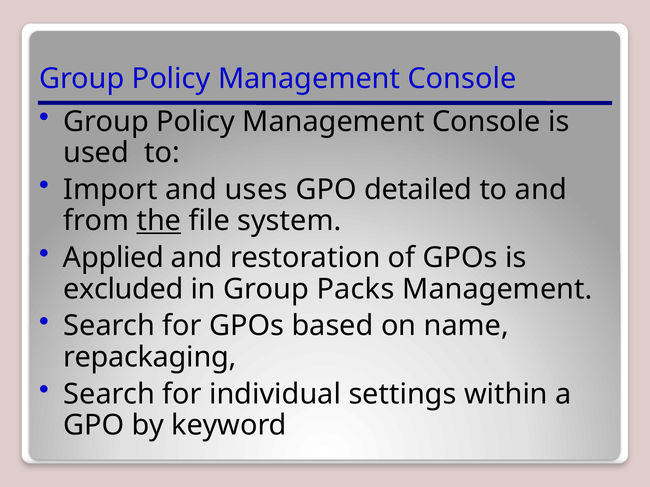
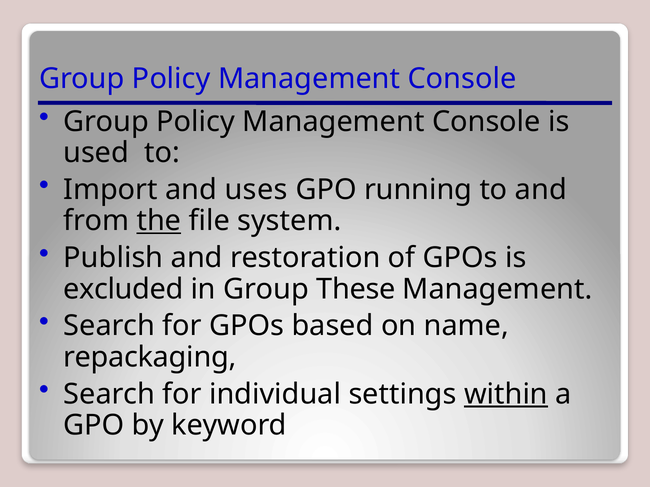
detailed: detailed -> running (418, 190)
Applied: Applied -> Publish (113, 258)
Packs: Packs -> These (356, 289)
within underline: none -> present (506, 395)
